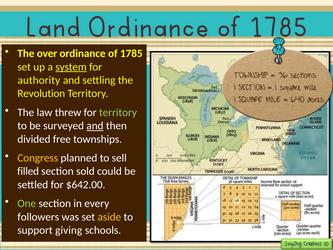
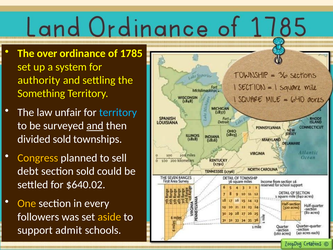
system underline: present -> none (71, 67)
Revolution: Revolution -> Something (41, 93)
threw: threw -> unfair (68, 112)
territory colour: light green -> light blue (118, 112)
divided free: free -> sold (62, 139)
filled: filled -> debt (28, 171)
$642.00: $642.00 -> $640.02 (86, 184)
One colour: light green -> yellow (27, 203)
giving: giving -> admit (69, 230)
